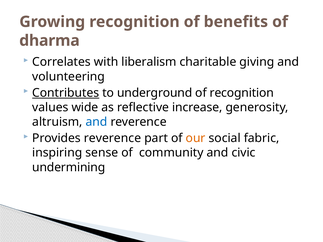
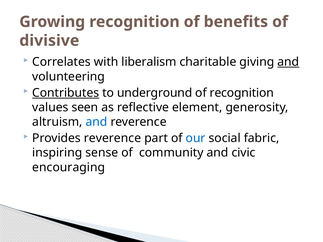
dharma: dharma -> divisive (49, 41)
and underline: none -> present (288, 62)
wide: wide -> seen (85, 107)
increase: increase -> element (197, 107)
our colour: orange -> blue (196, 138)
undermining: undermining -> encouraging (69, 167)
